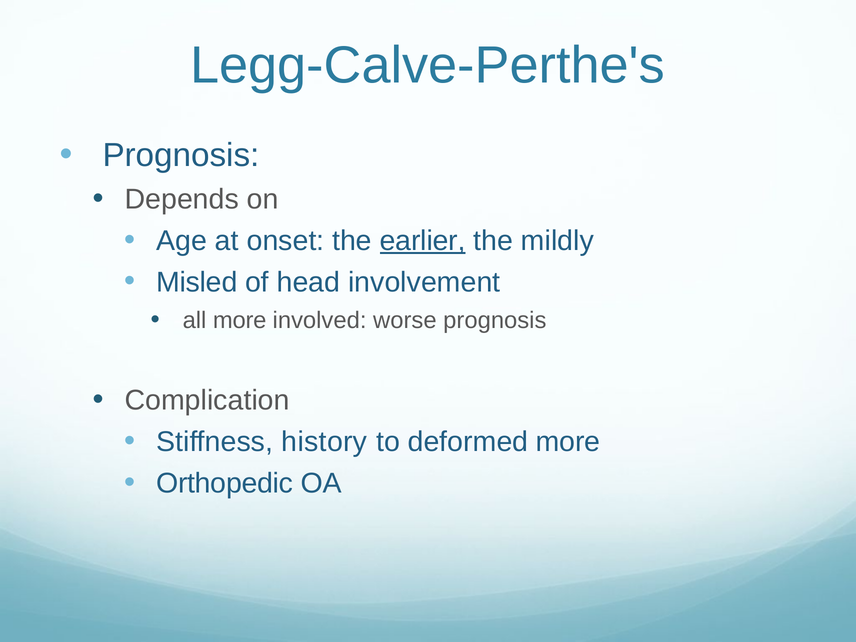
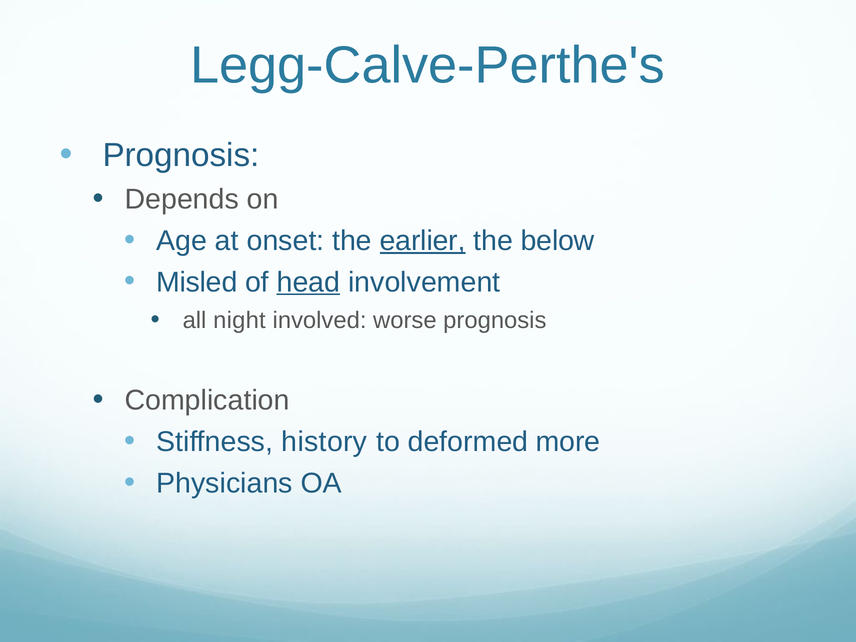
mildly: mildly -> below (558, 241)
head underline: none -> present (308, 282)
all more: more -> night (239, 320)
Orthopedic: Orthopedic -> Physicians (224, 483)
